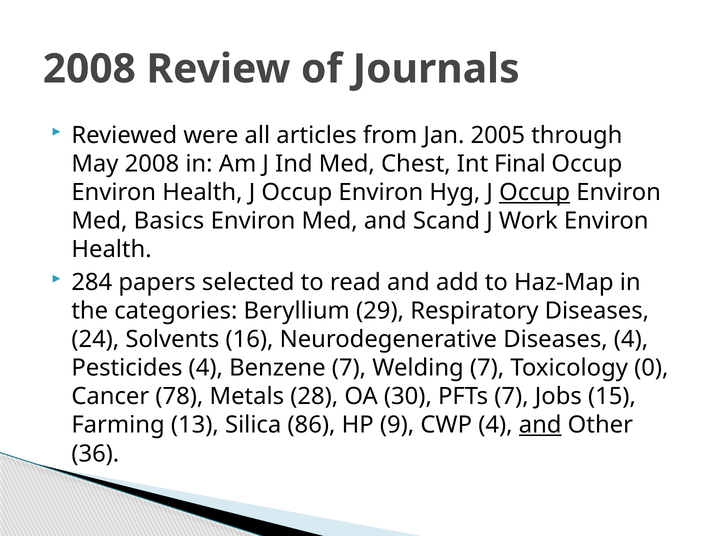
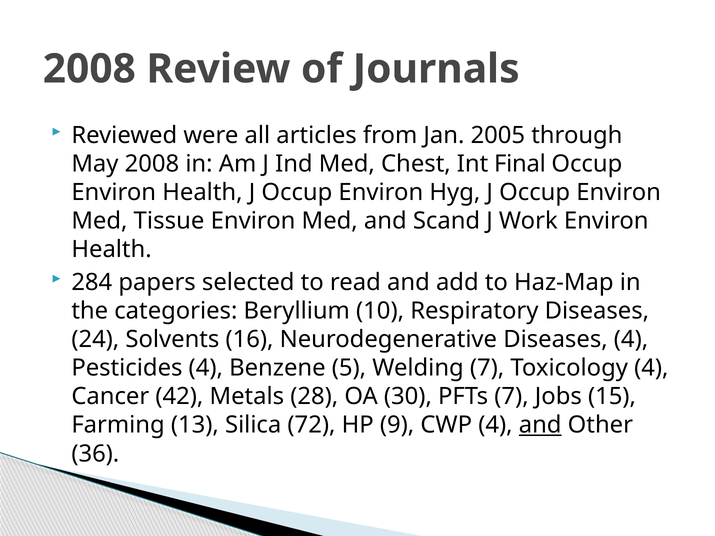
Occup underline: present -> none (535, 193)
Basics: Basics -> Tissue (169, 221)
29: 29 -> 10 (380, 311)
Benzene 7: 7 -> 5 (349, 368)
Toxicology 0: 0 -> 4 (651, 368)
78: 78 -> 42 (179, 397)
86: 86 -> 72 (311, 425)
